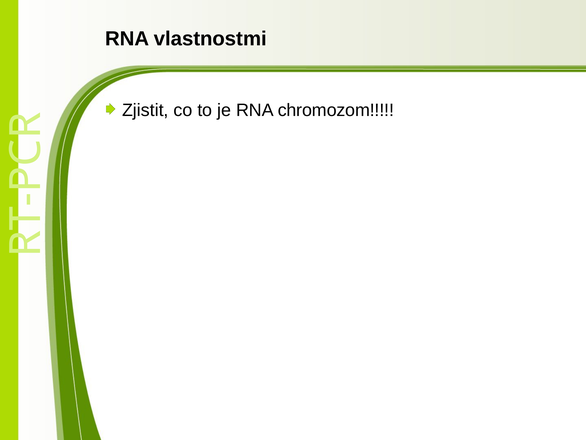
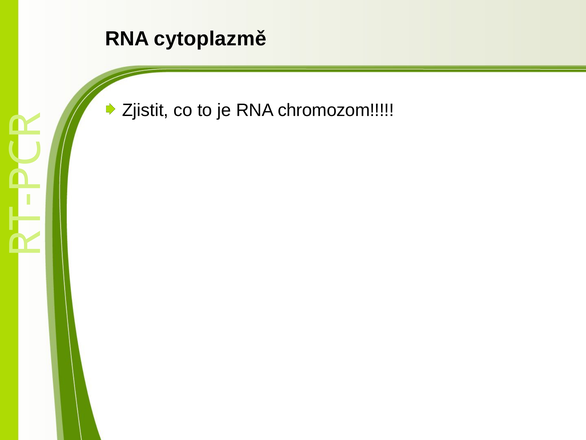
vlastnostmi: vlastnostmi -> cytoplazmě (210, 39)
